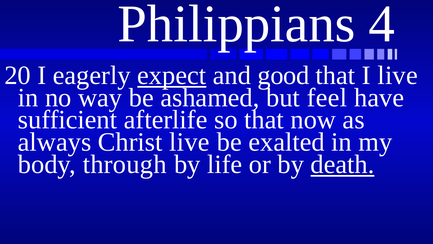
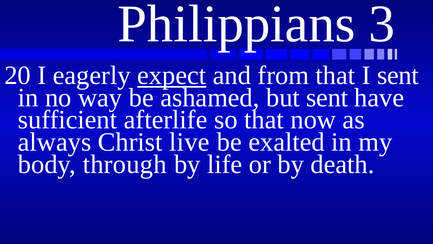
4: 4 -> 3 (382, 24)
good: good -> from (283, 75)
I live: live -> sent (398, 75)
but feel: feel -> sent (327, 97)
death underline: present -> none (343, 164)
